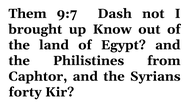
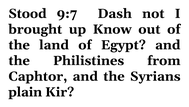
Them: Them -> Stood (28, 14)
forty: forty -> plain (25, 92)
